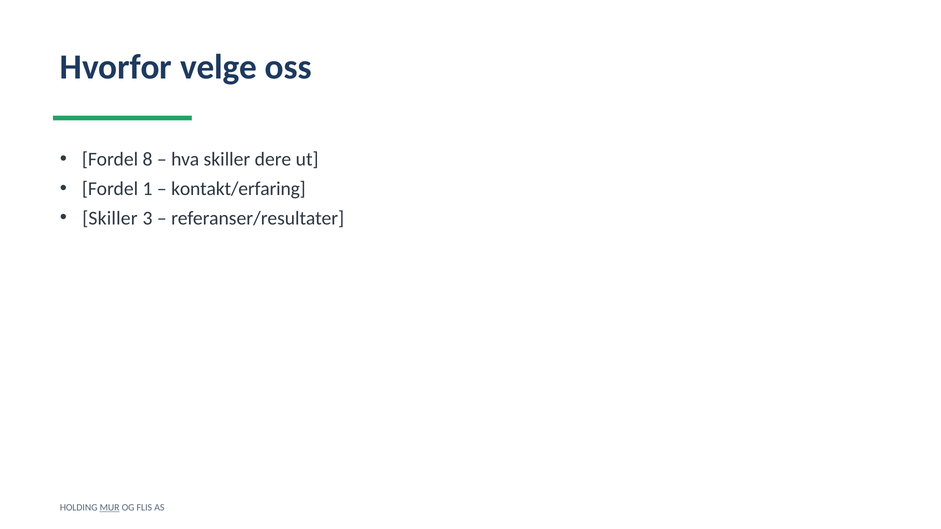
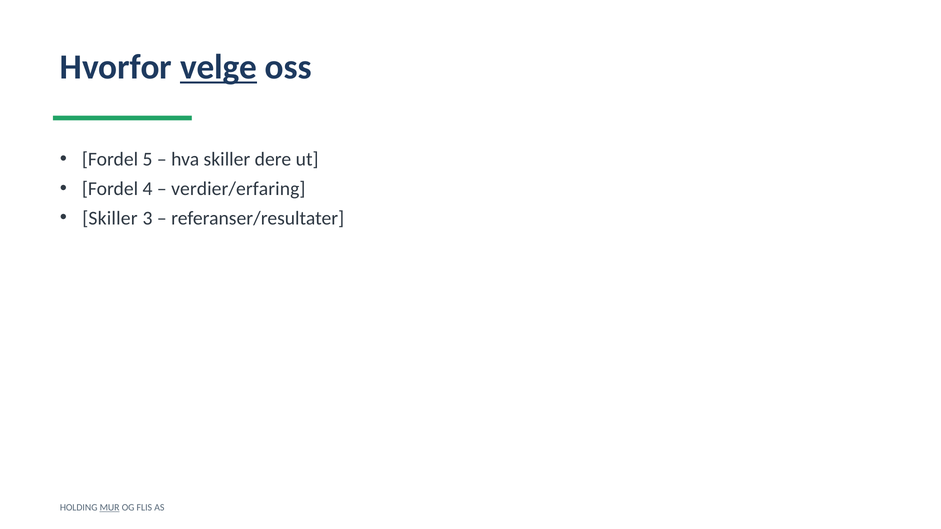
velge underline: none -> present (219, 67)
8: 8 -> 5 (148, 159)
1: 1 -> 4 (148, 189)
kontakt/erfaring: kontakt/erfaring -> verdier/erfaring (238, 189)
